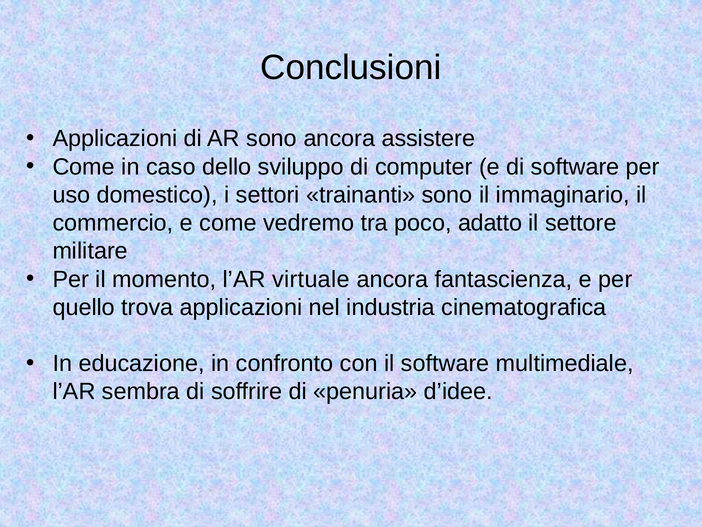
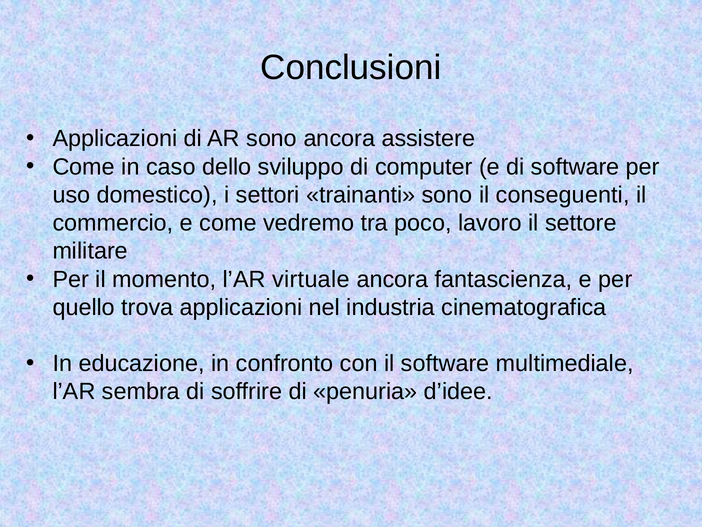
immaginario: immaginario -> conseguenti (563, 195)
adatto: adatto -> lavoro (490, 223)
